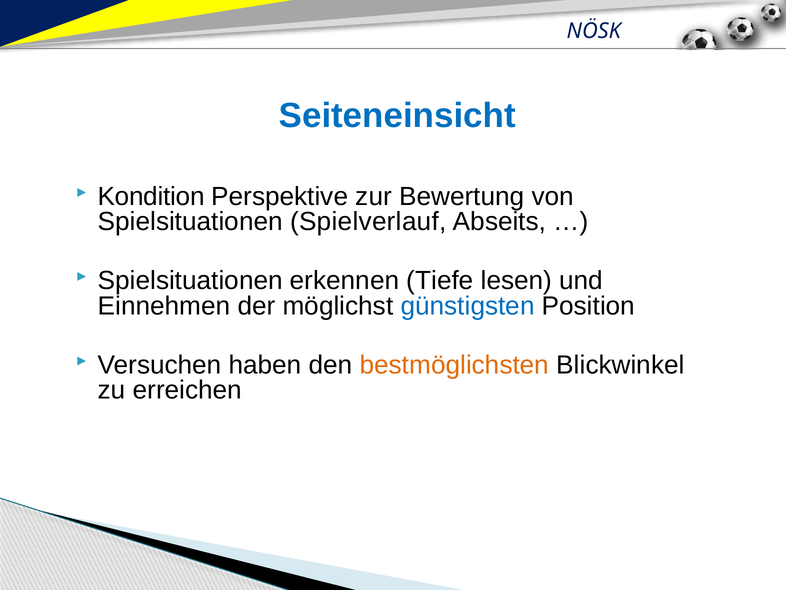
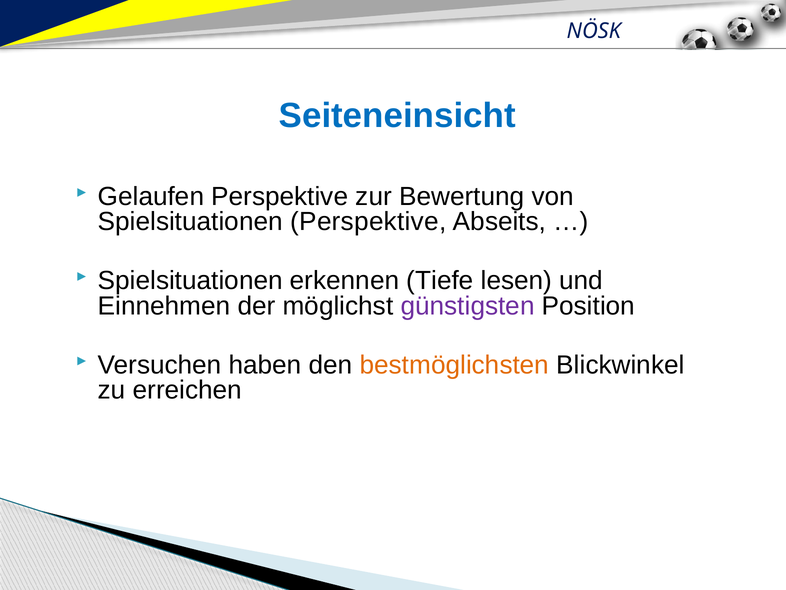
Kondition: Kondition -> Gelaufen (151, 196)
Spielsituationen Spielverlauf: Spielverlauf -> Perspektive (368, 221)
günstigsten colour: blue -> purple (468, 306)
